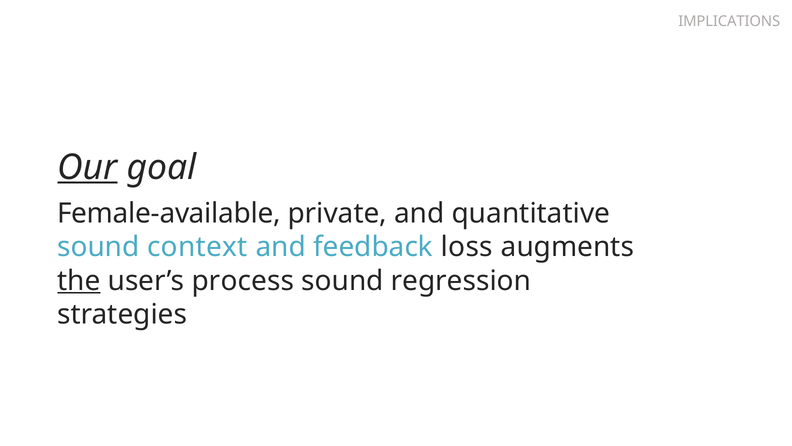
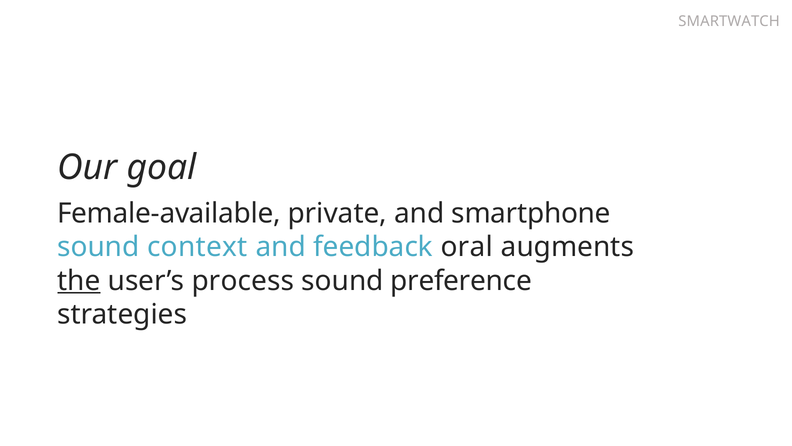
IMPLICATIONS: IMPLICATIONS -> SMARTWATCH (729, 21)
Our underline: present -> none (87, 167)
quantitative: quantitative -> smartphone (531, 213)
loss: loss -> oral (467, 247)
regression: regression -> preference (461, 280)
